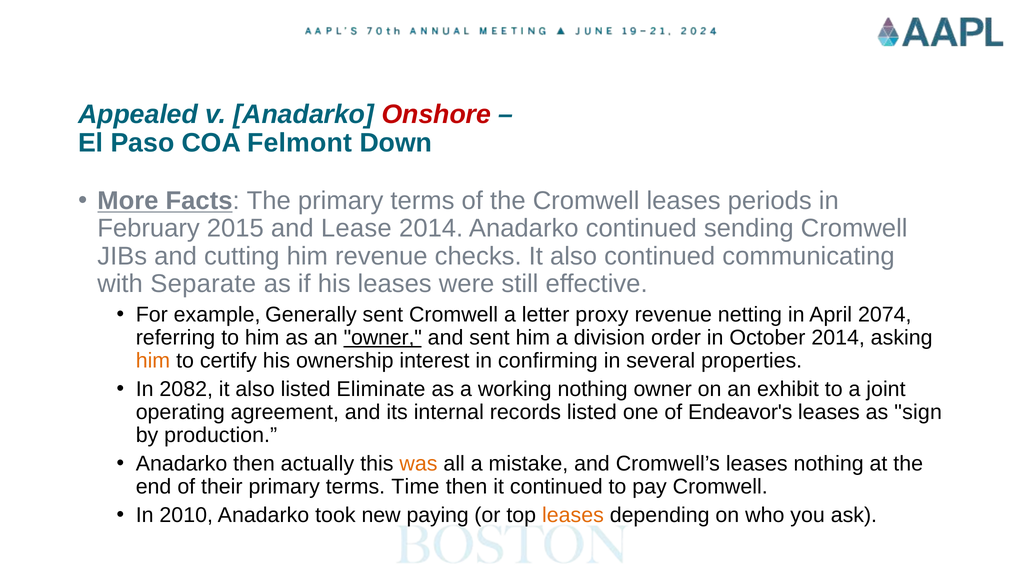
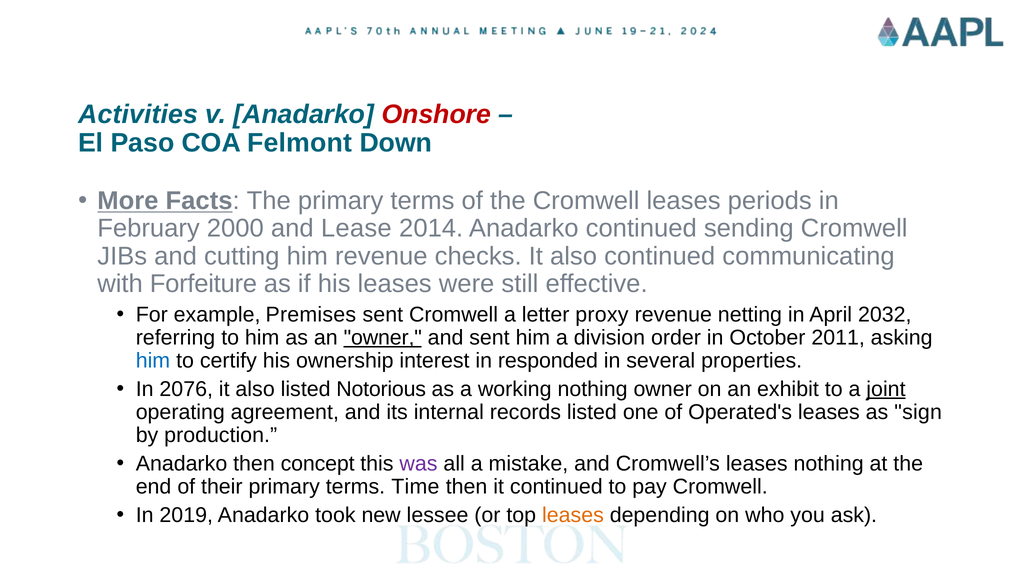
Appealed: Appealed -> Activities (138, 114)
2015: 2015 -> 2000 (235, 228)
Separate: Separate -> Forfeiture (203, 284)
Generally: Generally -> Premises (311, 314)
2074: 2074 -> 2032 (885, 314)
October 2014: 2014 -> 2011 (838, 337)
him colour: orange -> blue (153, 360)
confirming: confirming -> responded (548, 360)
2082: 2082 -> 2076 (186, 389)
Eliminate: Eliminate -> Notorious (381, 389)
joint underline: none -> present (886, 389)
Endeavor's: Endeavor's -> Operated's (740, 412)
actually: actually -> concept (318, 463)
was colour: orange -> purple (419, 463)
2010: 2010 -> 2019 (186, 515)
paying: paying -> lessee (438, 515)
